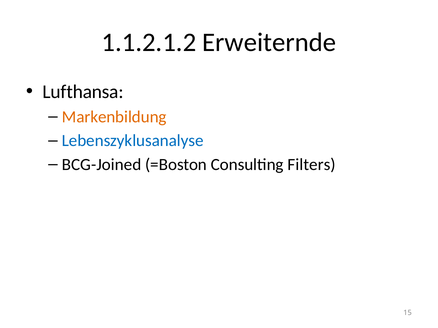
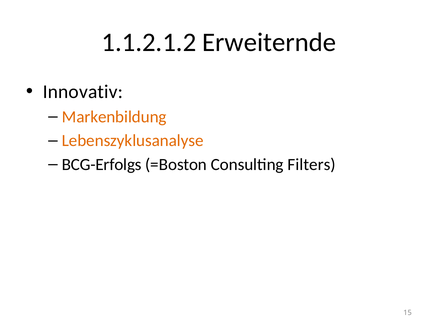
Lufthansa: Lufthansa -> Innovativ (83, 92)
Lebenszyklusanalyse colour: blue -> orange (133, 141)
BCG-Joined: BCG-Joined -> BCG-Erfolgs (102, 165)
